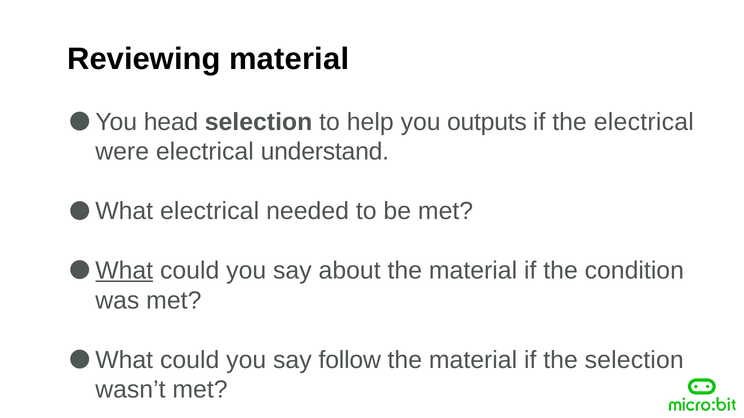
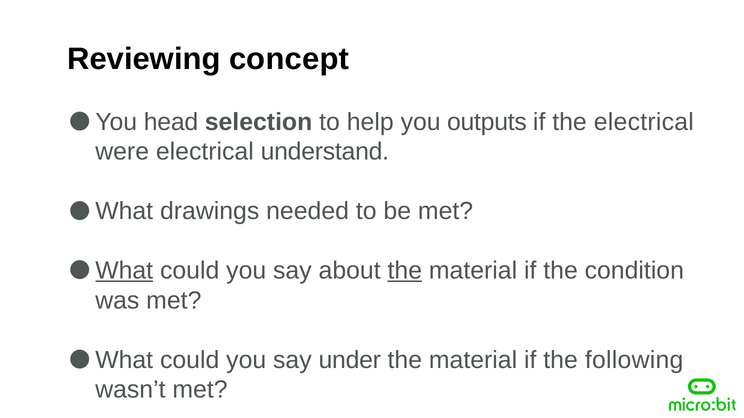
Reviewing material: material -> concept (289, 59)
What electrical: electrical -> drawings (210, 211)
the underline: none -> present (405, 271)
follow: follow -> under (350, 360)
the selection: selection -> following (634, 360)
